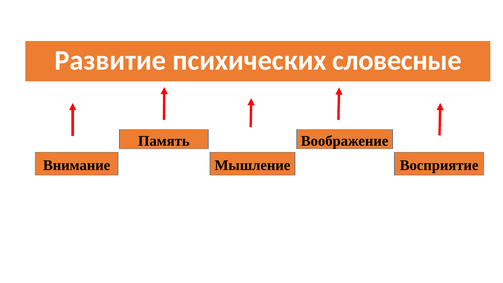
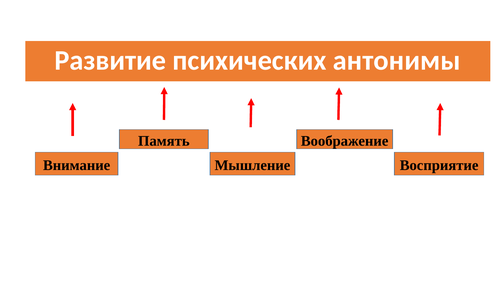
словесные: словесные -> антонимы (397, 61)
